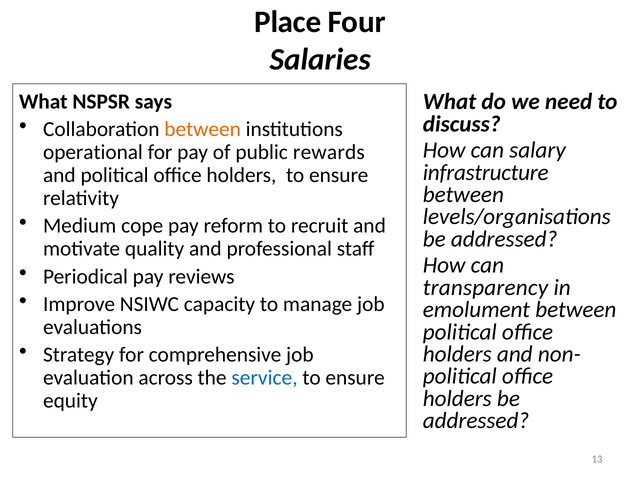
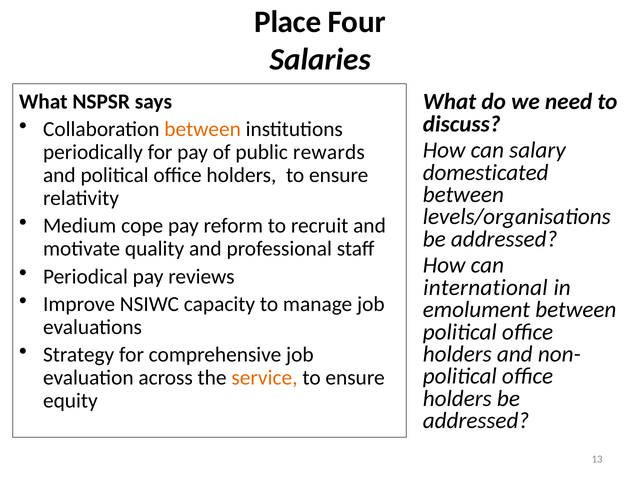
operational: operational -> periodically (93, 152)
infrastructure: infrastructure -> domesticated (486, 172)
transparency: transparency -> international (485, 287)
service colour: blue -> orange (265, 378)
